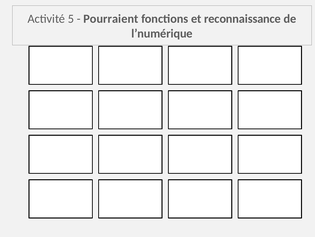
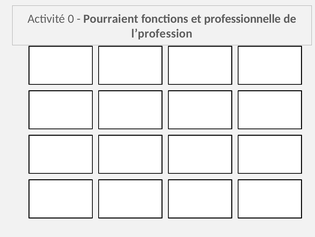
5: 5 -> 0 (71, 19)
reconnaissance: reconnaissance -> professionnelle (243, 19)
l’numérique: l’numérique -> l’profession (162, 33)
